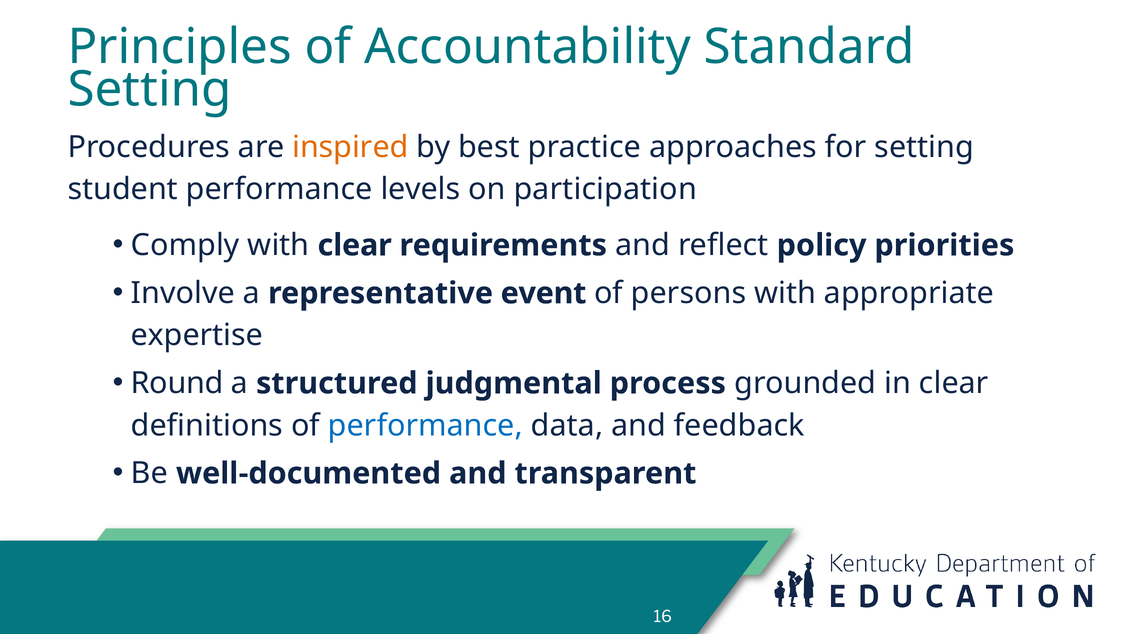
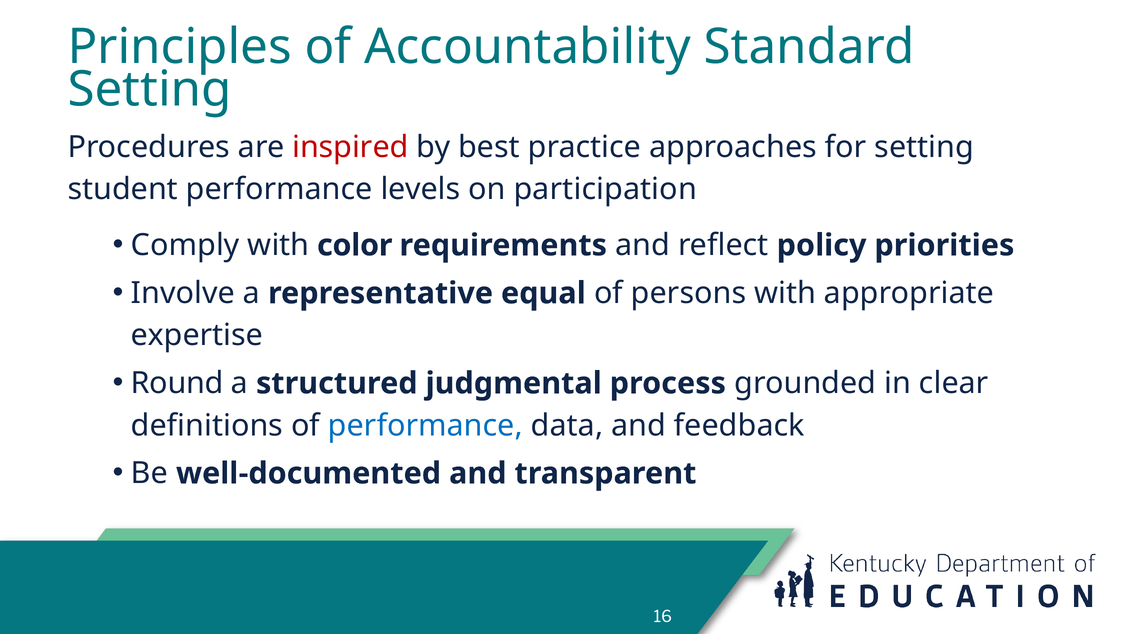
inspired colour: orange -> red (350, 147)
with clear: clear -> color (355, 246)
event: event -> equal (543, 294)
